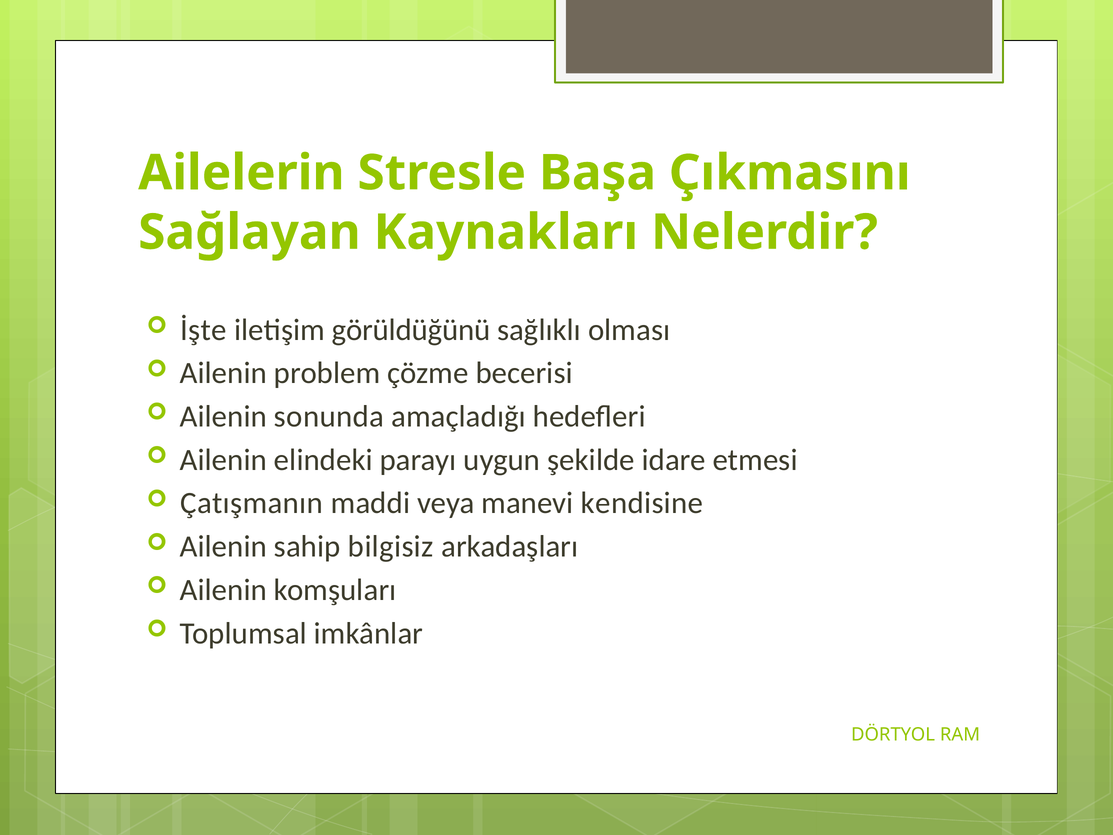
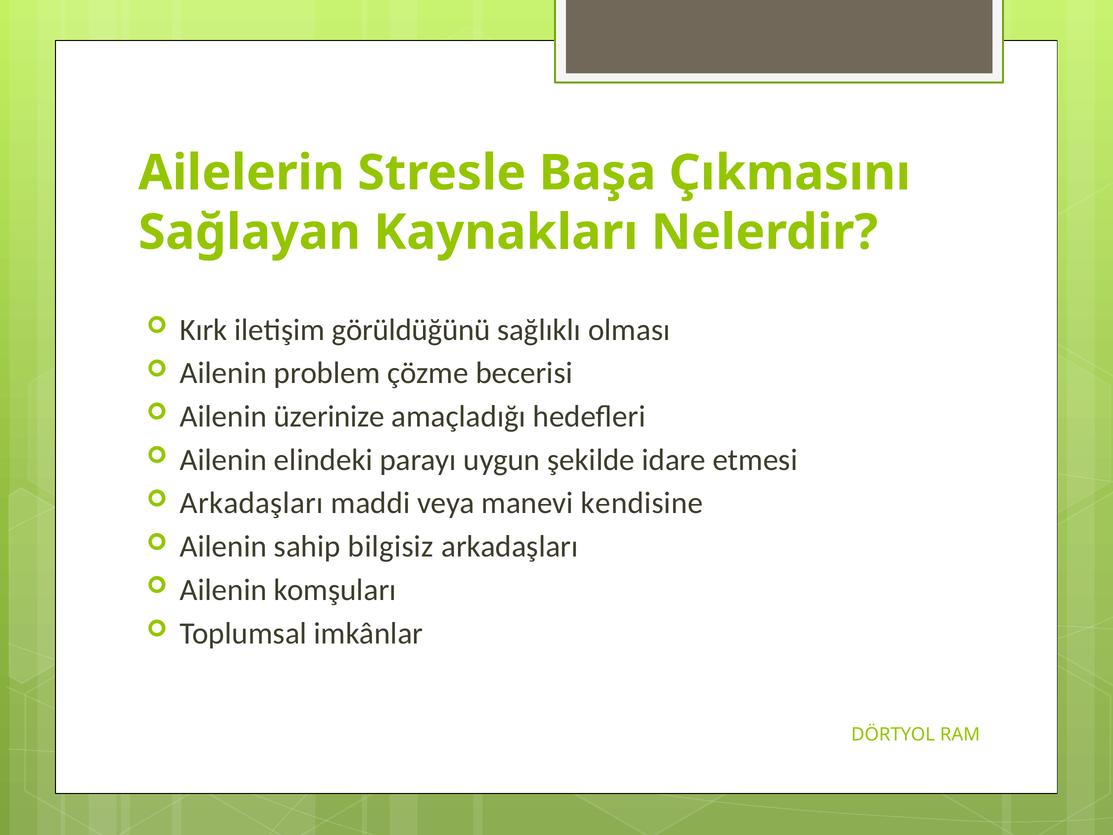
İşte: İşte -> Kırk (204, 330)
sonunda: sonunda -> üzerinize (329, 416)
Çatışmanın: Çatışmanın -> Arkadaşları (252, 503)
